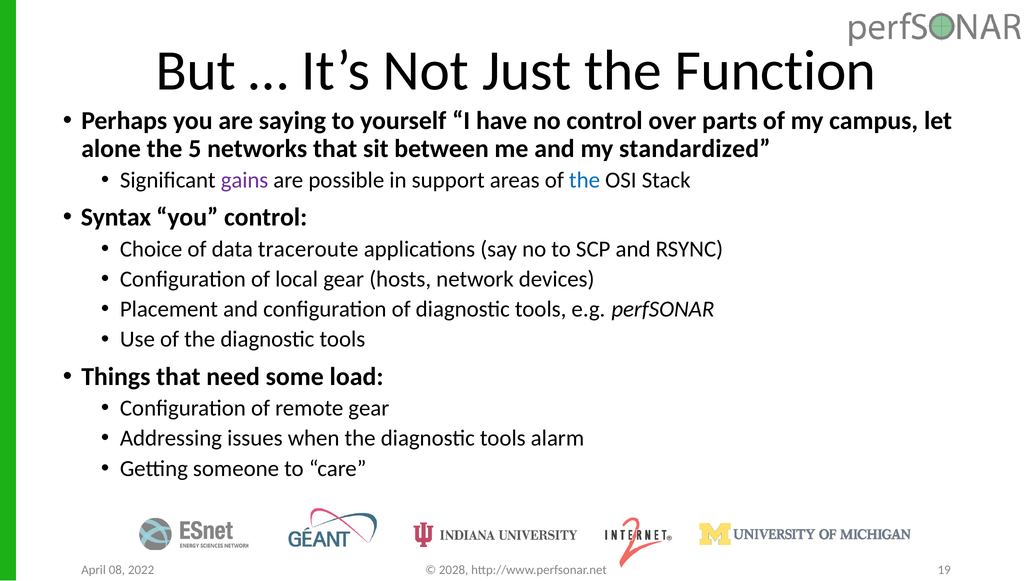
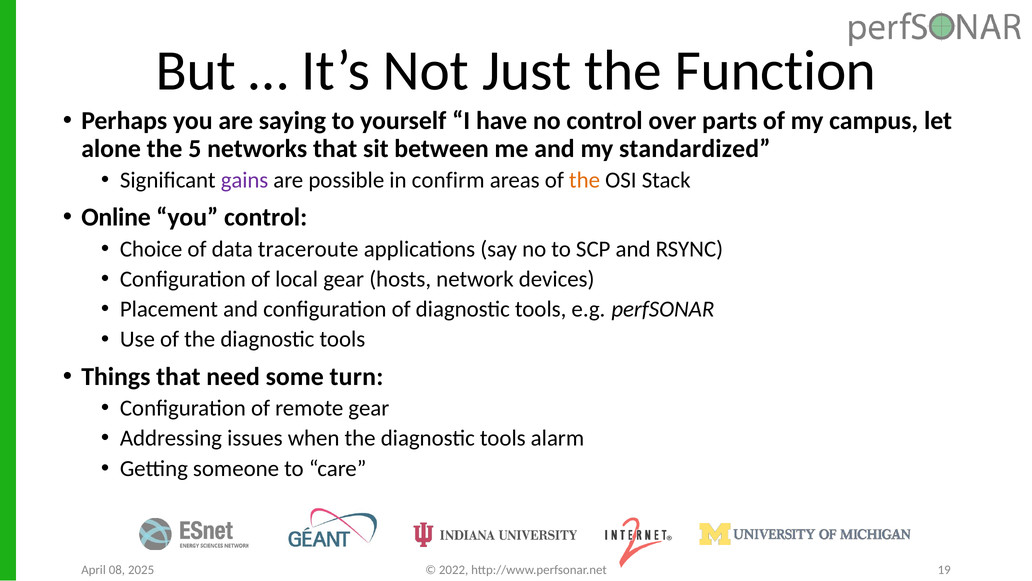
support: support -> confirm (448, 180)
the colour: blue -> orange (585, 180)
Syntax: Syntax -> Online (116, 217)
load: load -> turn (356, 376)
2022: 2022 -> 2025 (141, 570)
2028: 2028 -> 2022 (454, 570)
